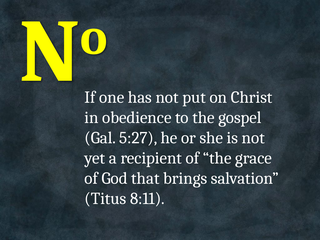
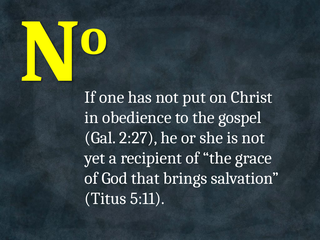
5:27: 5:27 -> 2:27 (138, 138)
8:11: 8:11 -> 5:11 (147, 199)
